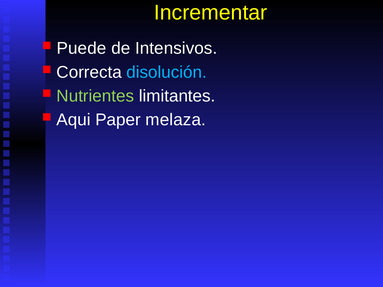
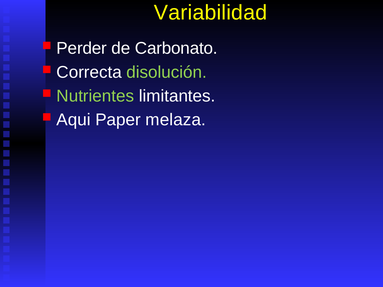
Incrementar: Incrementar -> Variabilidad (211, 13)
Puede: Puede -> Perder (82, 48)
Intensivos: Intensivos -> Carbonato (176, 48)
disolución colour: light blue -> light green (167, 72)
